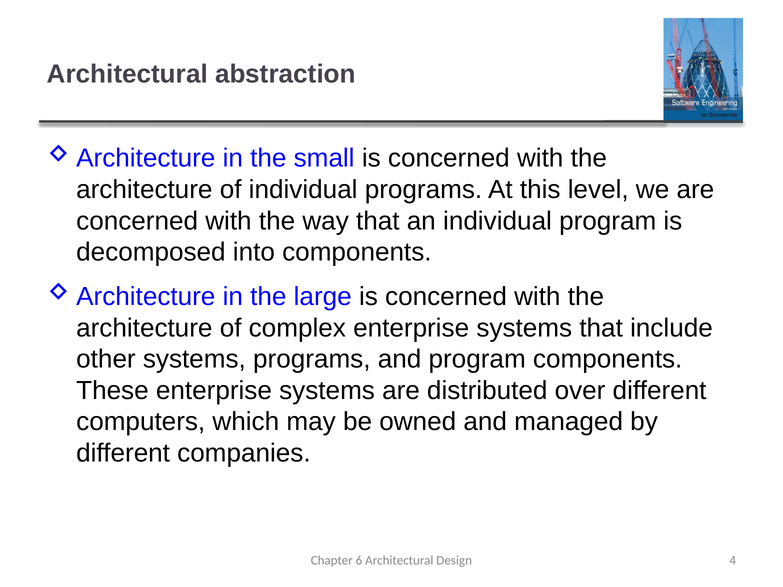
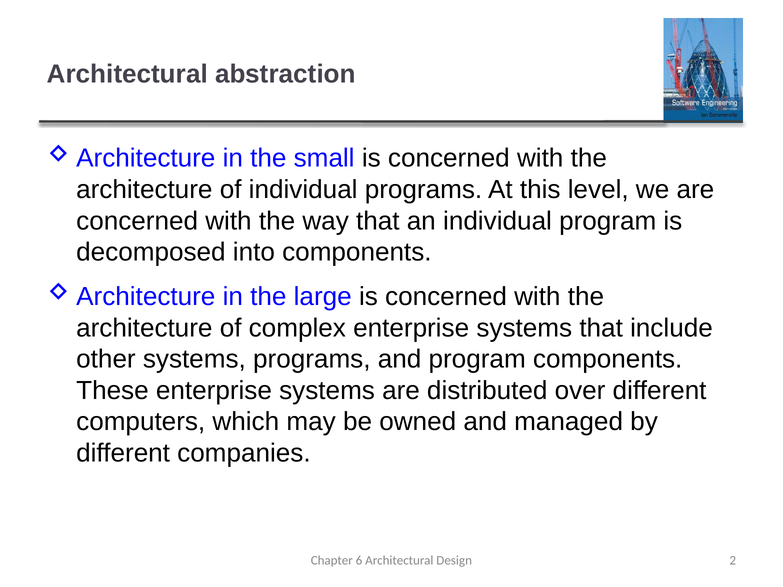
4: 4 -> 2 (733, 561)
